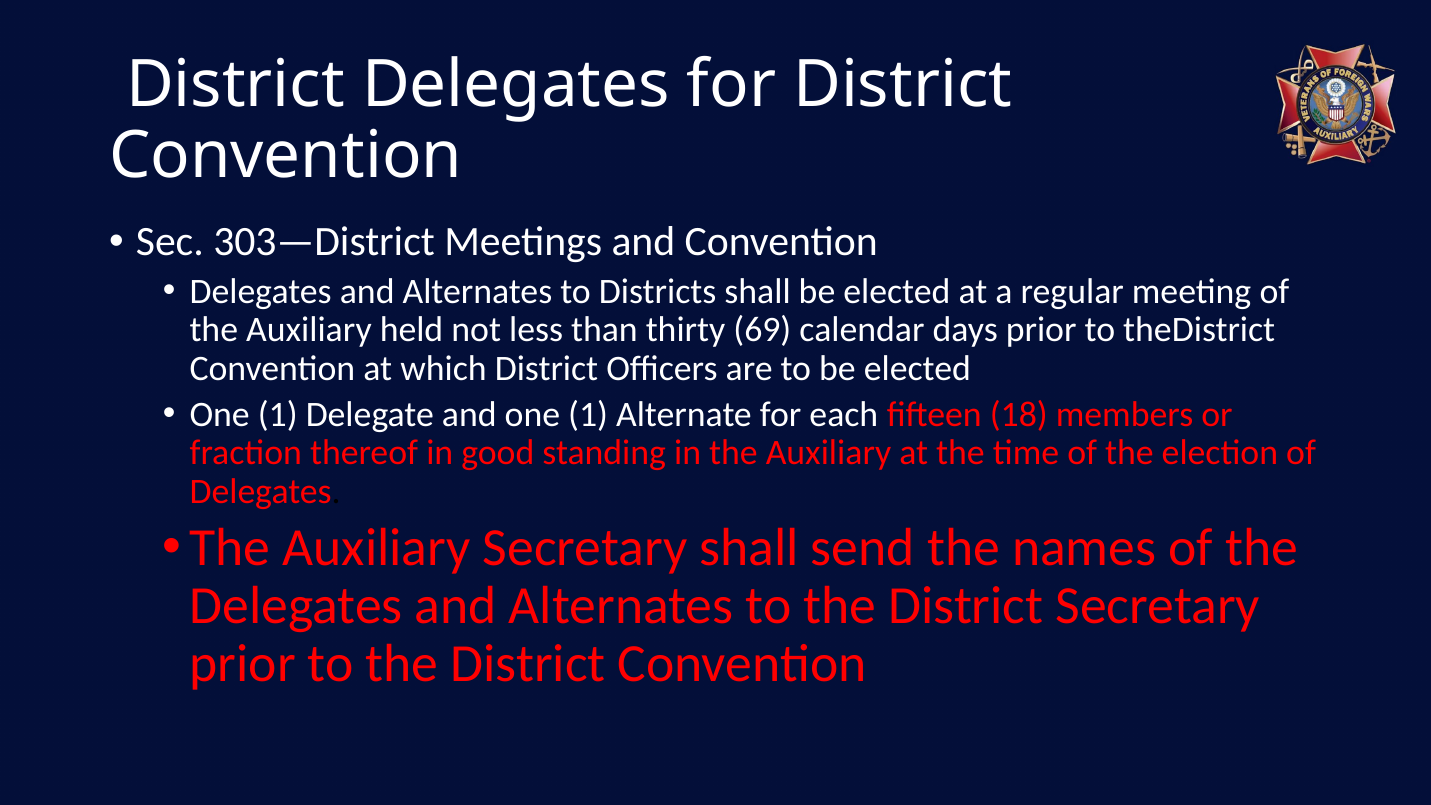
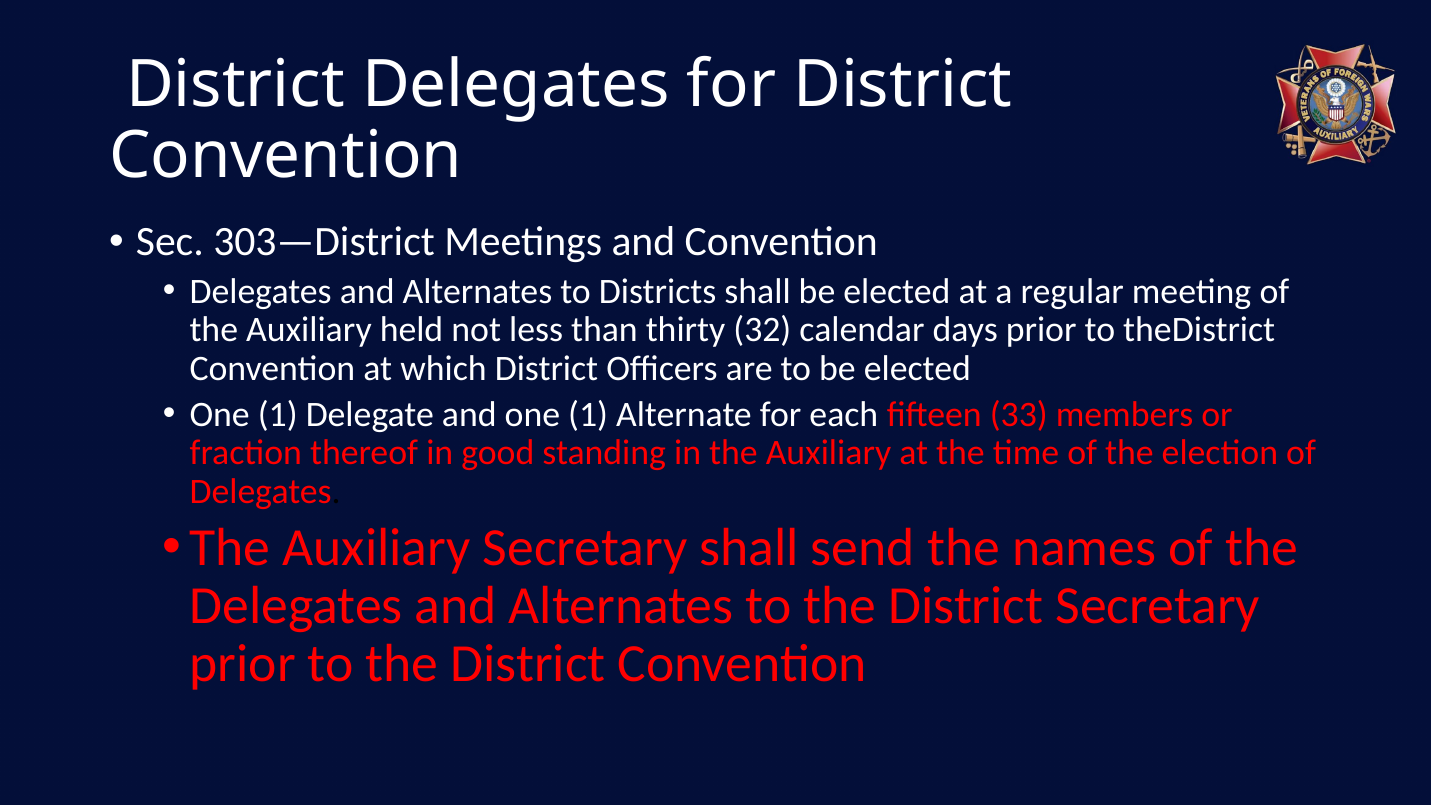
69: 69 -> 32 (762, 330)
18: 18 -> 33 (1019, 414)
